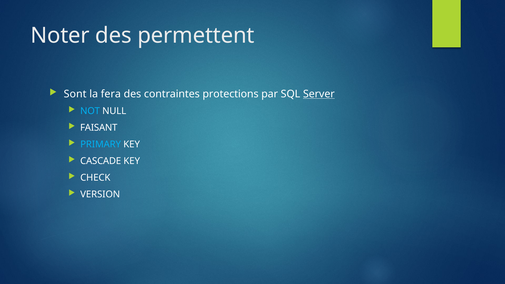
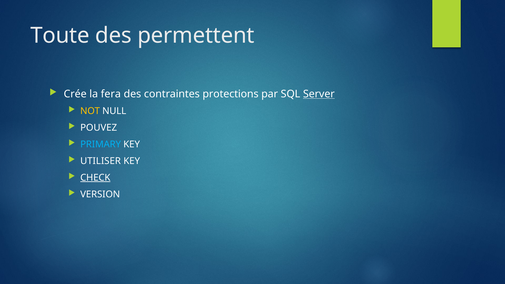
Noter: Noter -> Toute (60, 35)
Sont: Sont -> Crée (75, 94)
NOT colour: light blue -> yellow (90, 111)
FAISANT: FAISANT -> POUVEZ (99, 128)
CASCADE: CASCADE -> UTILISER (101, 161)
CHECK underline: none -> present (95, 178)
